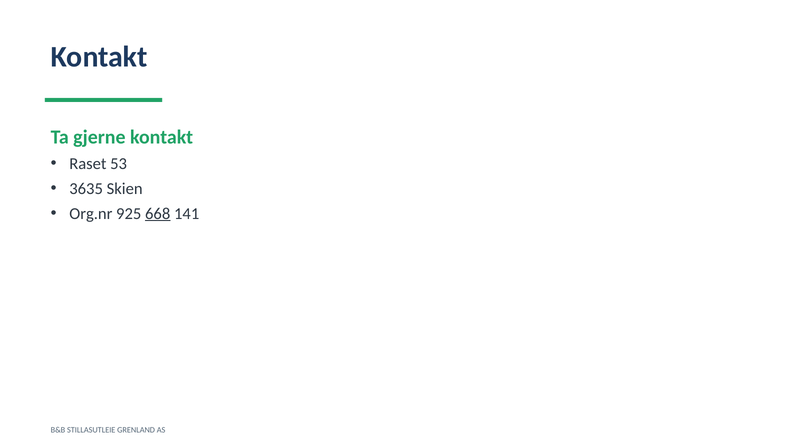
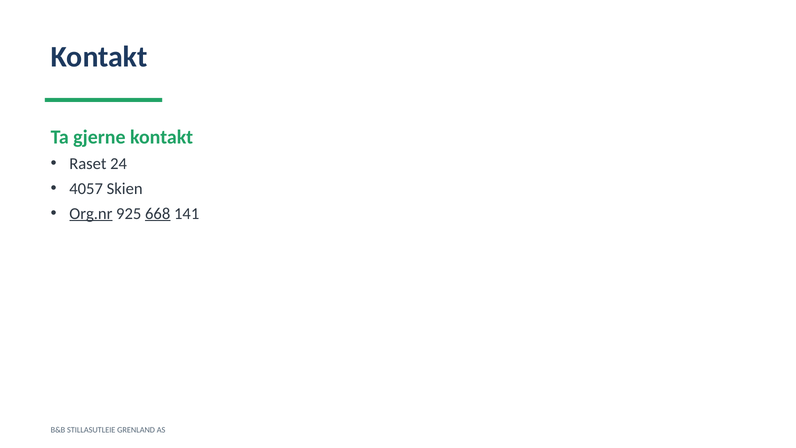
53: 53 -> 24 (119, 164)
3635: 3635 -> 4057 (86, 189)
Org.nr underline: none -> present (91, 213)
